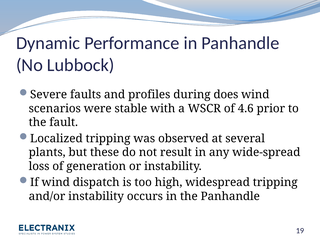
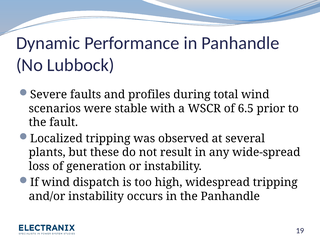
does: does -> total (226, 95)
4.6: 4.6 -> 6.5 (246, 109)
